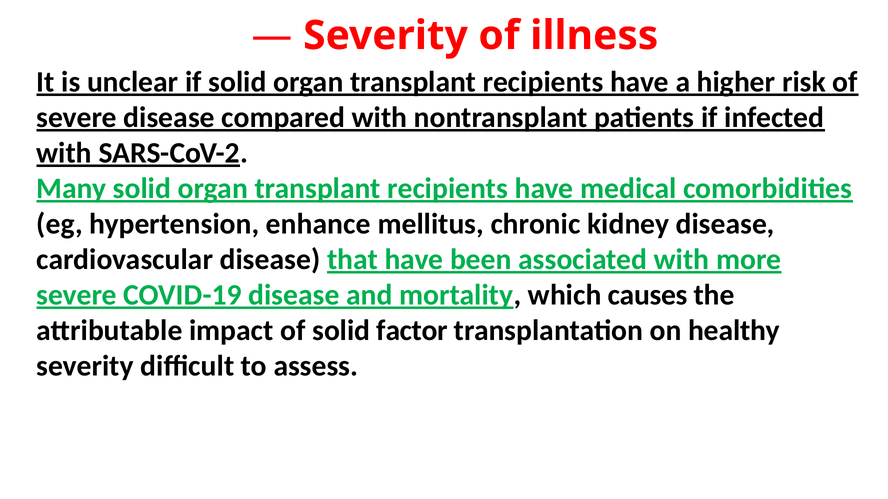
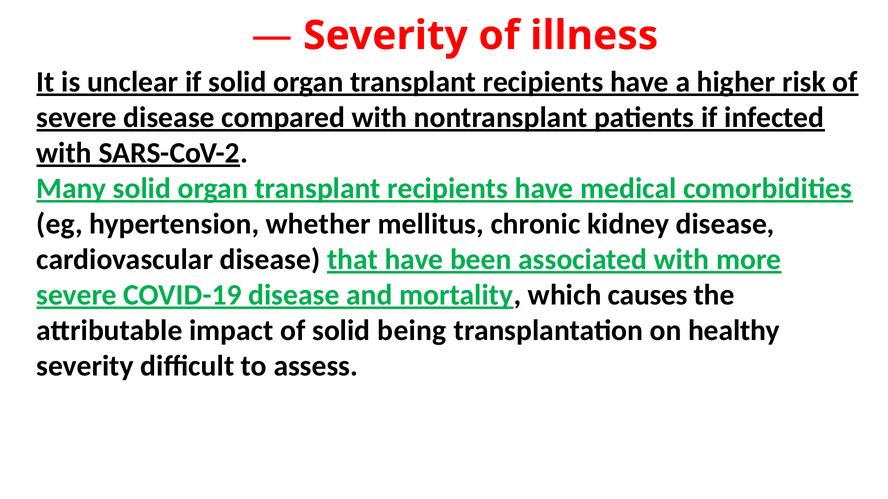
enhance: enhance -> whether (318, 224)
factor: factor -> being (412, 331)
